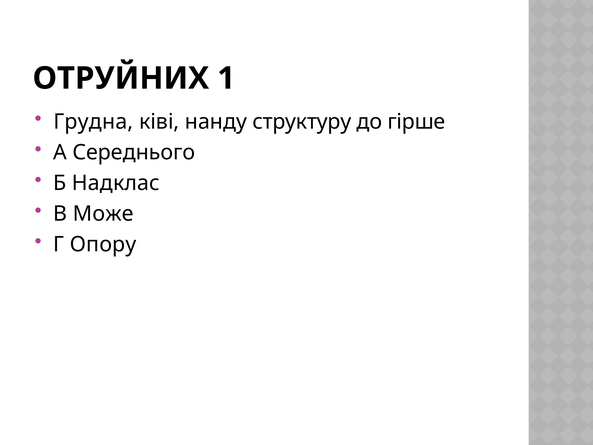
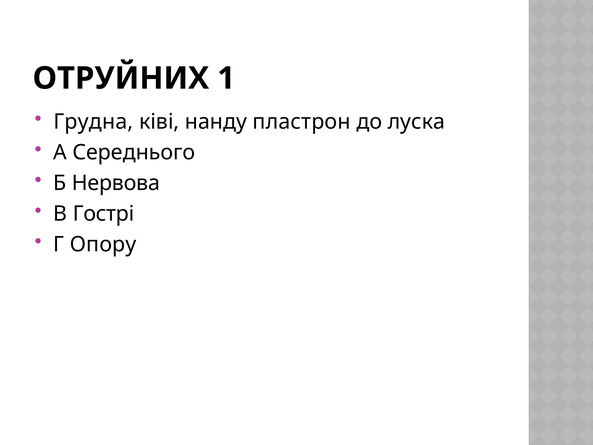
структуру: структуру -> пластрон (302, 122)
гірше: гірше -> луска (416, 122)
Надклас: Надклас -> Нервова (116, 183)
Може: Може -> Гострі (104, 214)
